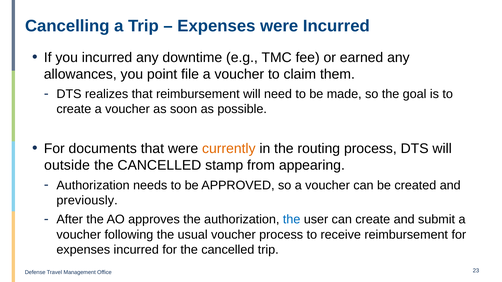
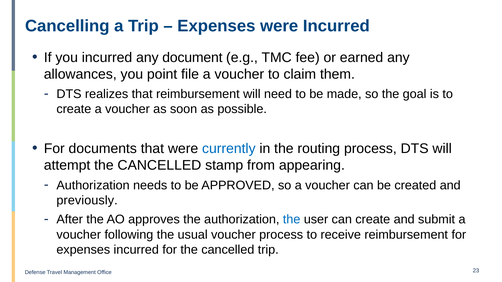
downtime: downtime -> document (192, 58)
currently colour: orange -> blue (229, 149)
outside: outside -> attempt (67, 166)
